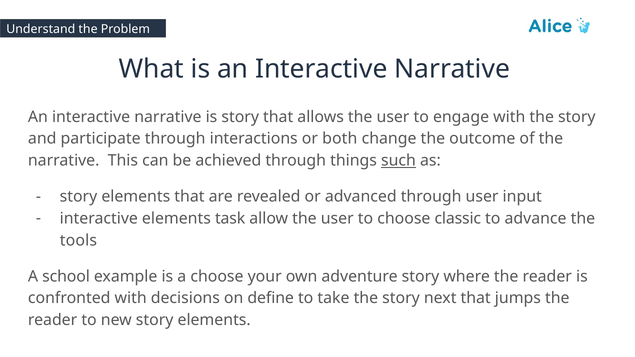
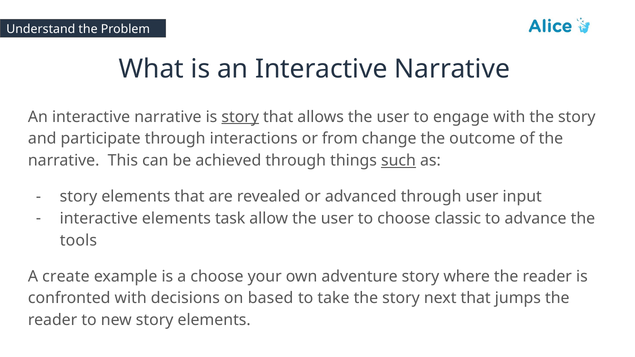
story underline: none -> present (240, 117)
both: both -> from (340, 139)
school: school -> create (66, 276)
define: define -> based (271, 298)
